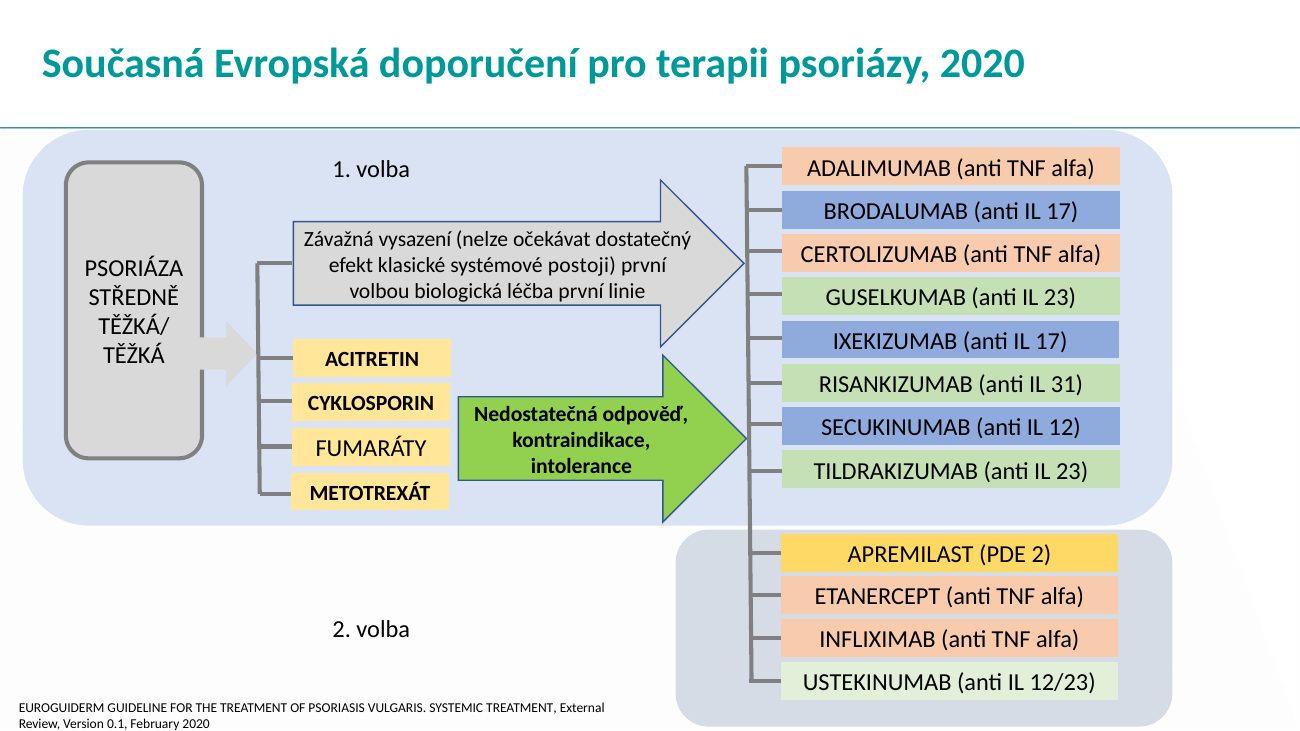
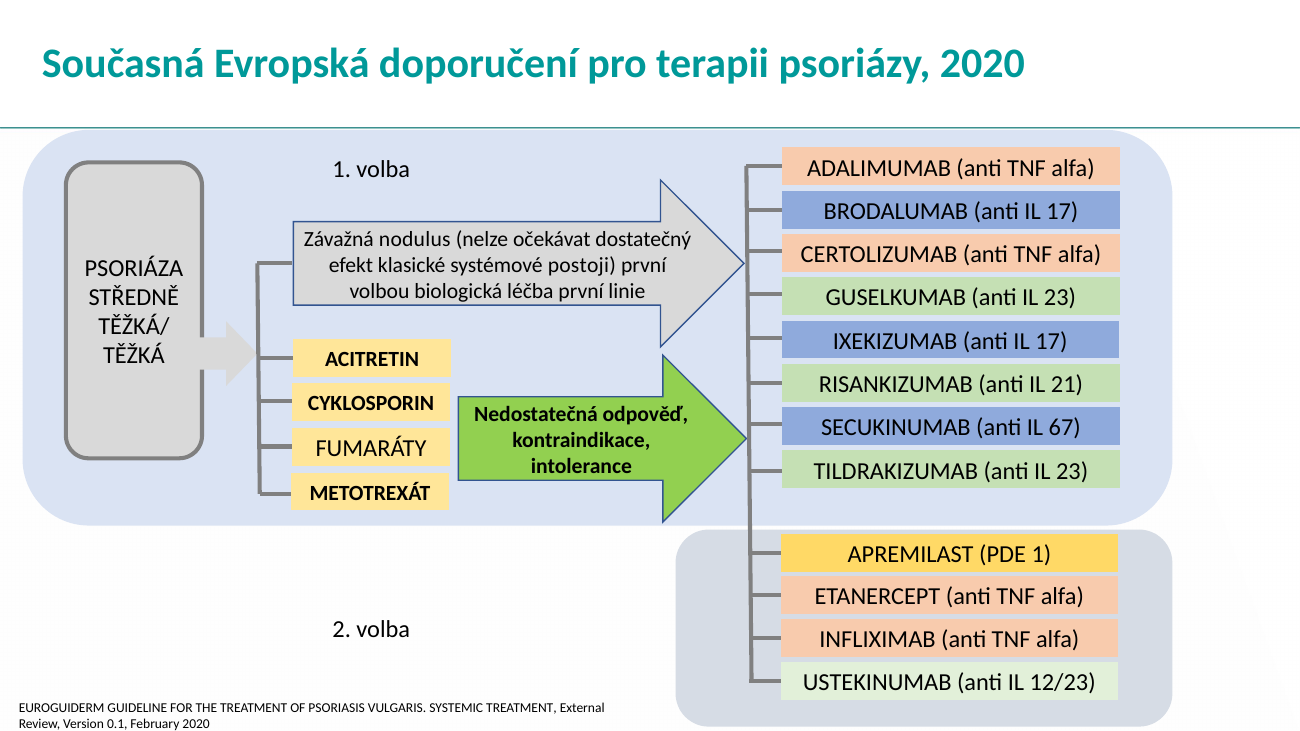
vysazení: vysazení -> nodulus (415, 239)
31: 31 -> 21 (1067, 385)
12: 12 -> 67 (1065, 428)
PDE 2: 2 -> 1 (1041, 555)
